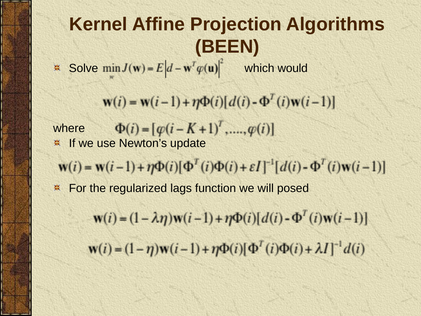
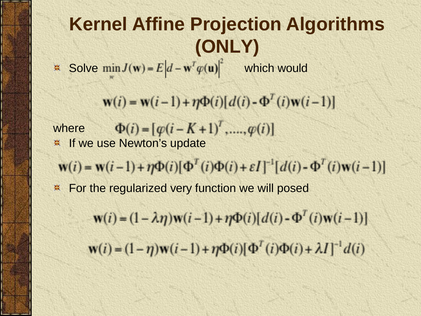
BEEN: BEEN -> ONLY (227, 47)
lags: lags -> very (181, 188)
